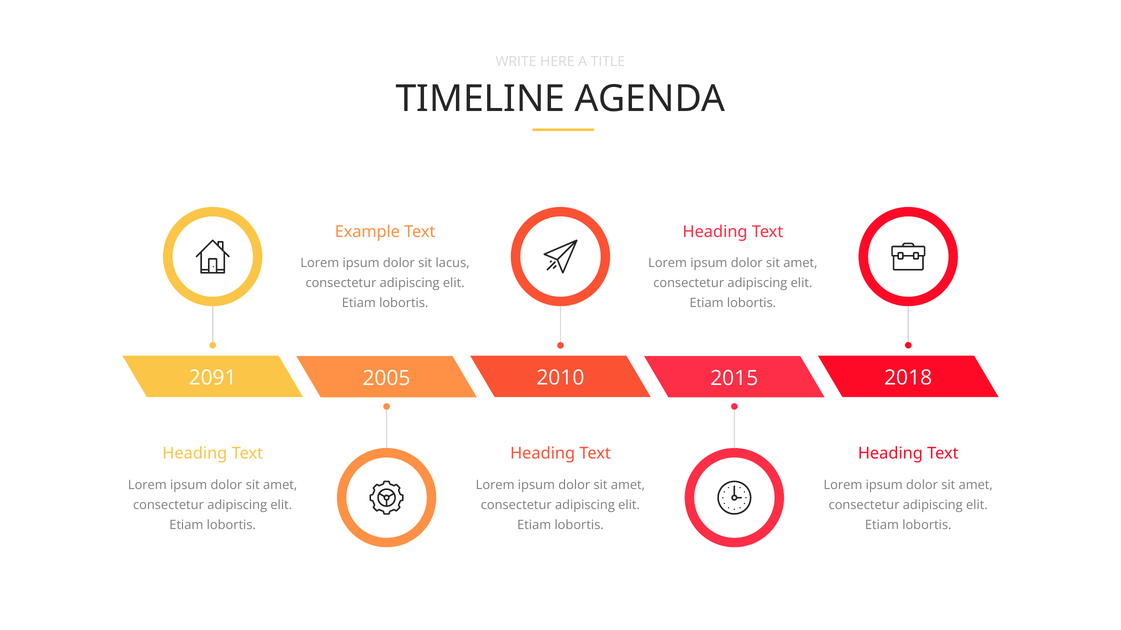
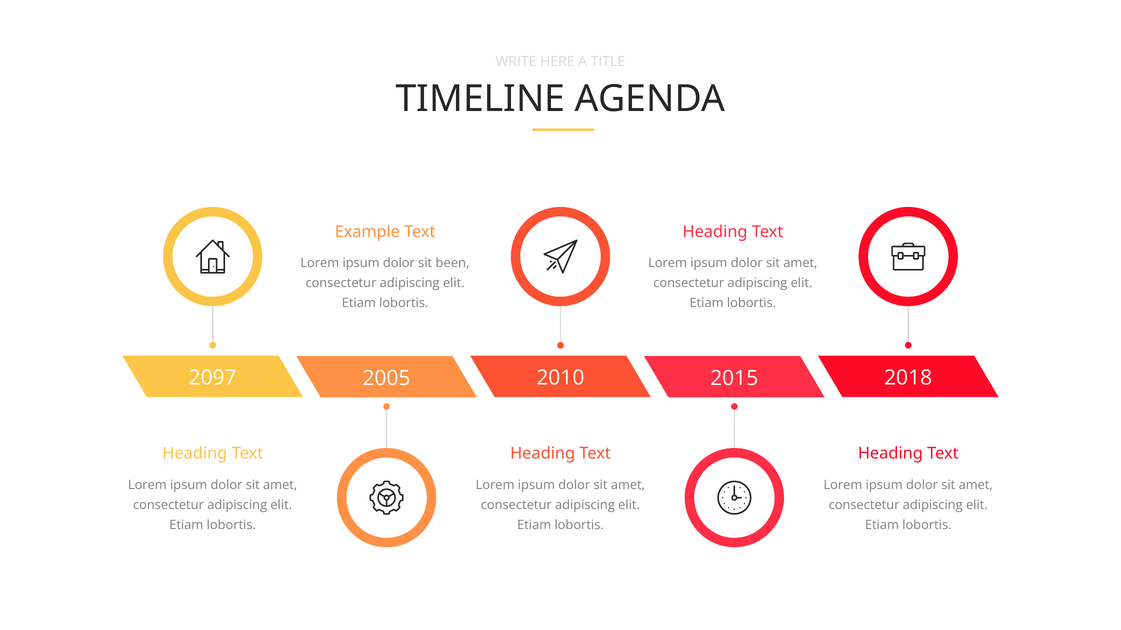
lacus: lacus -> been (453, 263)
2091: 2091 -> 2097 (213, 378)
